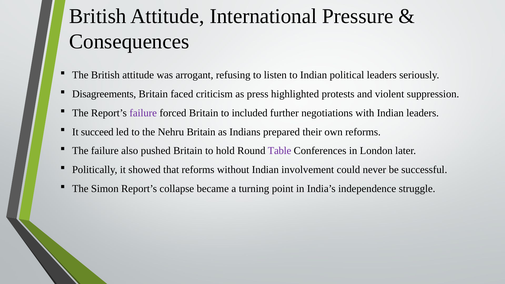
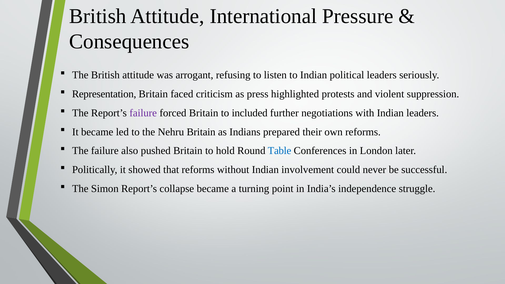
Disagreements: Disagreements -> Representation (104, 94)
It succeed: succeed -> became (97, 132)
Table colour: purple -> blue (280, 151)
